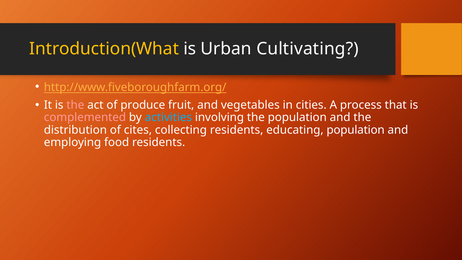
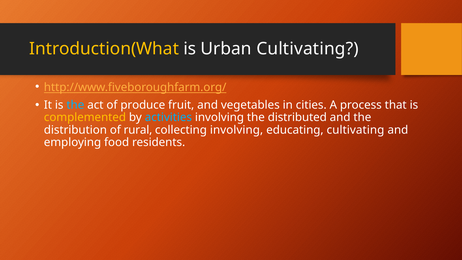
the colour: pink -> light blue (75, 105)
complemented colour: pink -> yellow (85, 117)
the population: population -> distributed (297, 117)
cites: cites -> rural (138, 130)
collecting residents: residents -> involving (237, 130)
educating population: population -> cultivating (355, 130)
